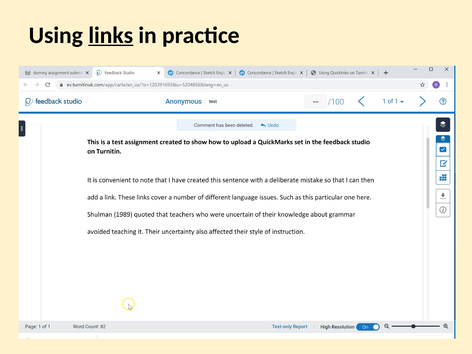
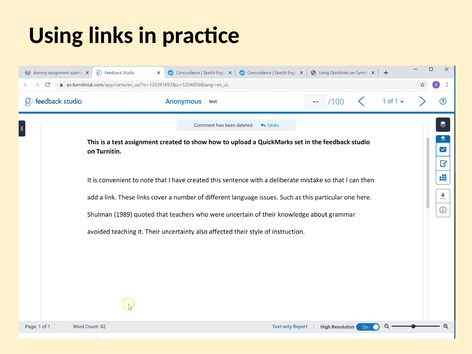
links underline: present -> none (111, 35)
